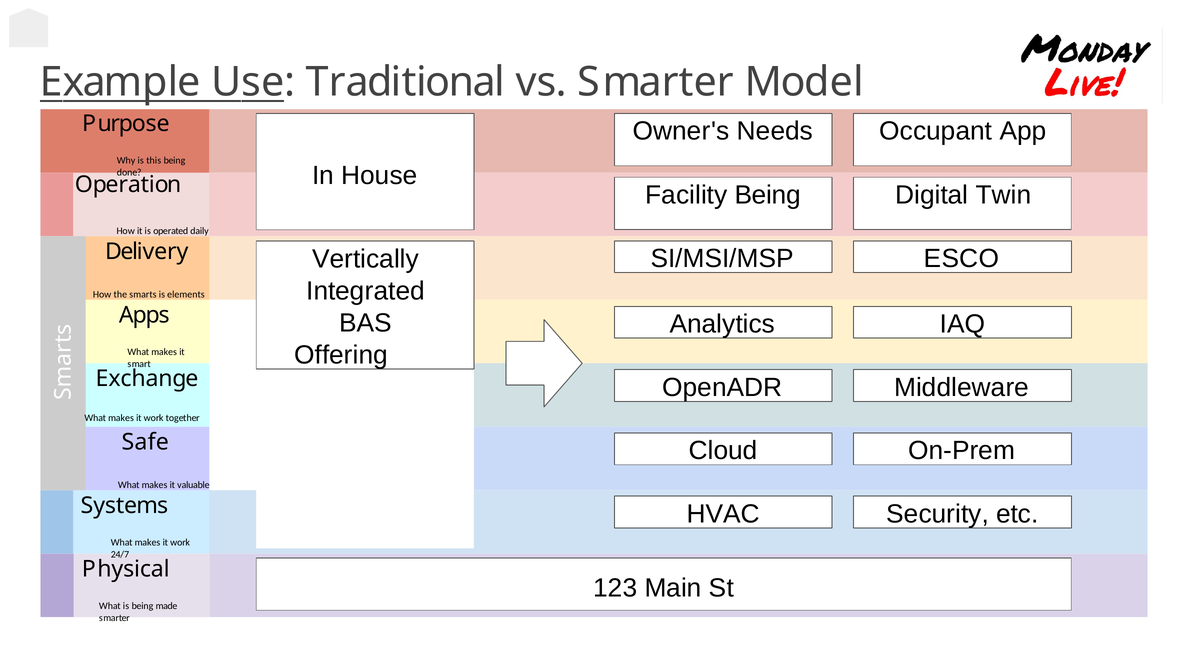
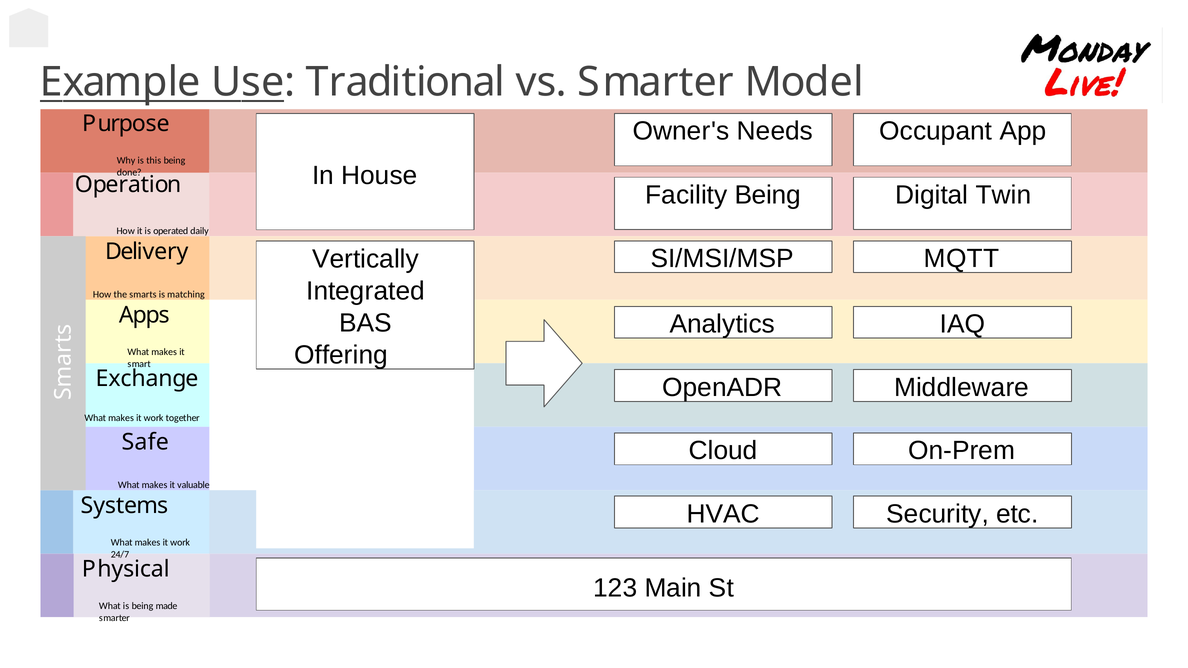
ESCO: ESCO -> MQTT (961, 259)
elements: elements -> matching (186, 295)
